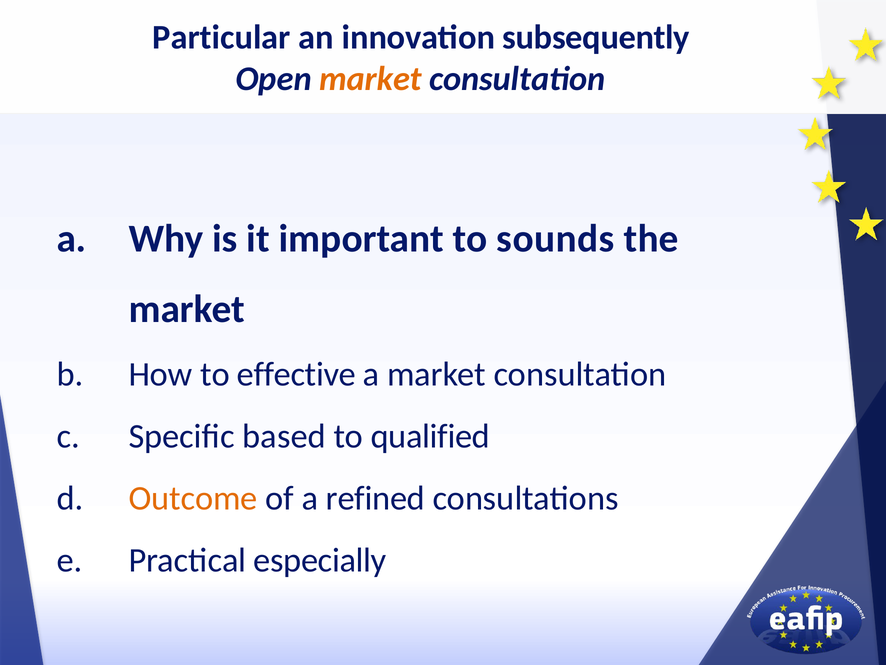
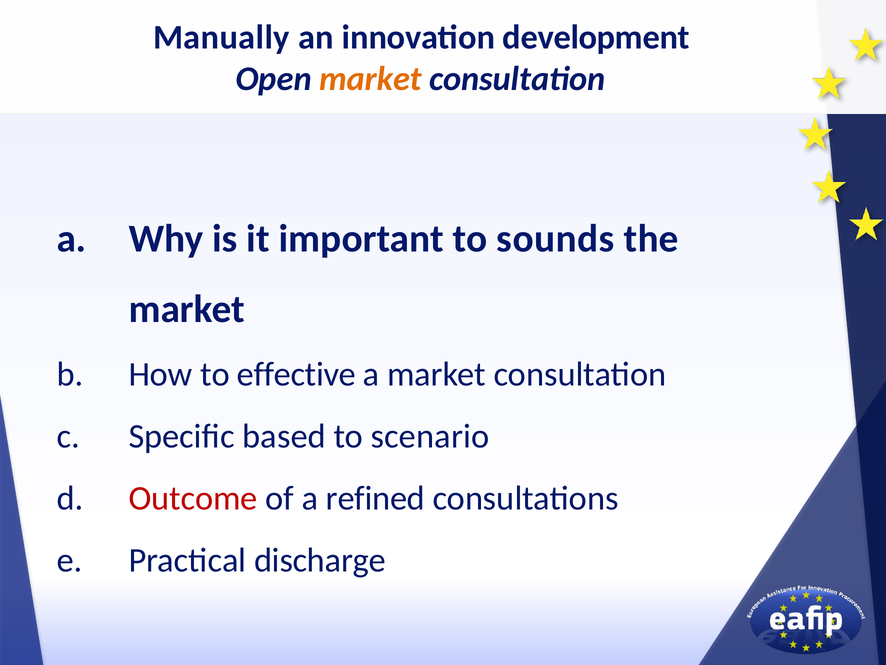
Particular: Particular -> Manually (221, 37)
subsequently: subsequently -> development (596, 37)
qualified: qualified -> scenario (430, 436)
Outcome colour: orange -> red (193, 498)
especially: especially -> discharge (320, 560)
